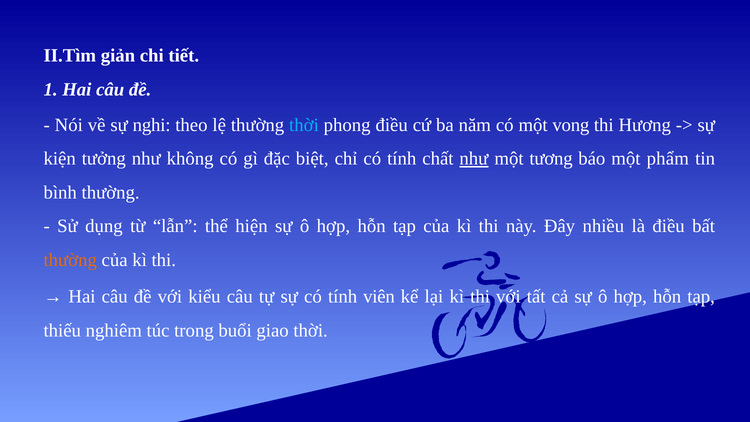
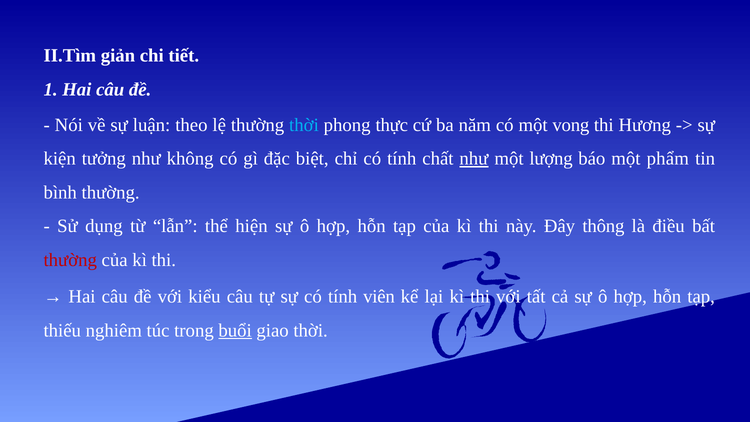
nghi: nghi -> luận (152, 125)
phong điều: điều -> thực (392, 125)
tương: tương -> lượng (551, 159)
nhiều: nhiều -> thông (603, 226)
thường colour: orange -> red (70, 260)
buổi underline: none -> present (235, 330)
